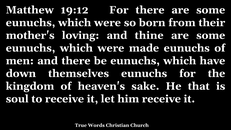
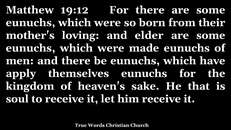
thine: thine -> elder (149, 35)
down: down -> apply (21, 73)
